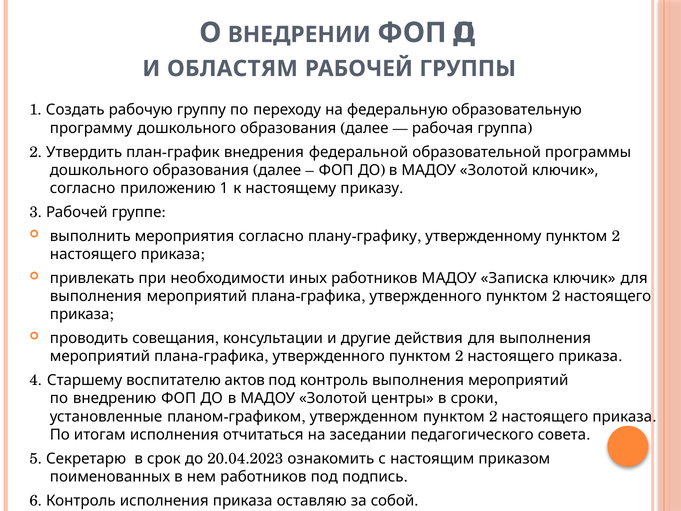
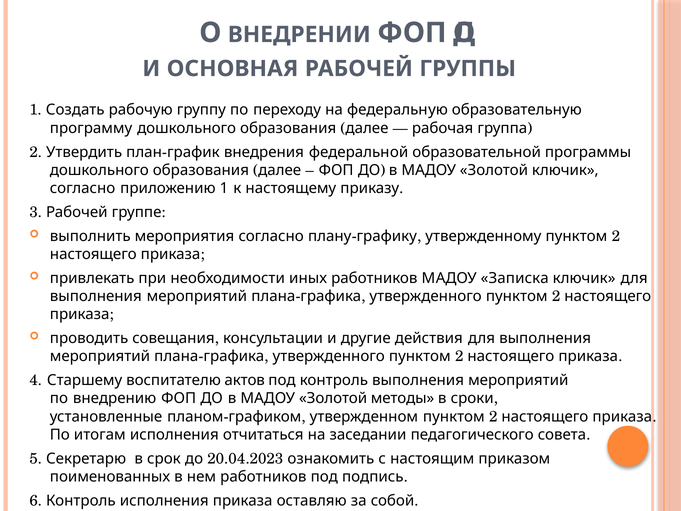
ОБЛАСТЯМ: ОБЛАСТЯМ -> ОСНОВНАЯ (233, 69)
центры: центры -> методы (403, 398)
